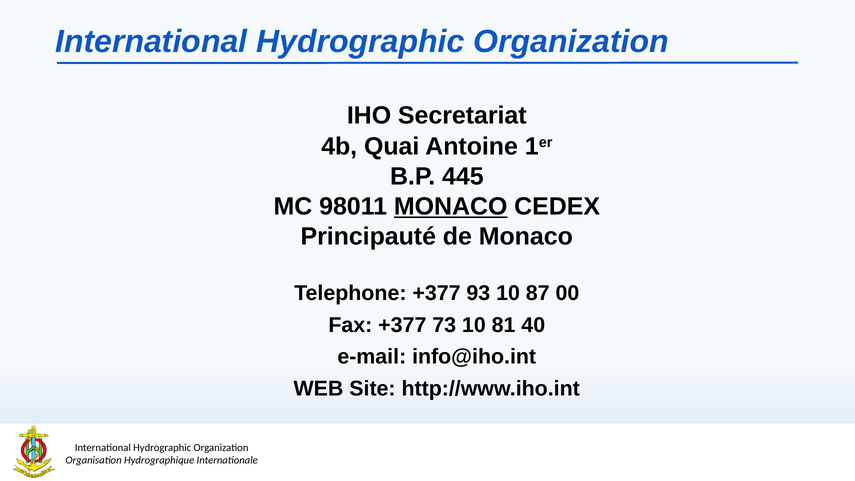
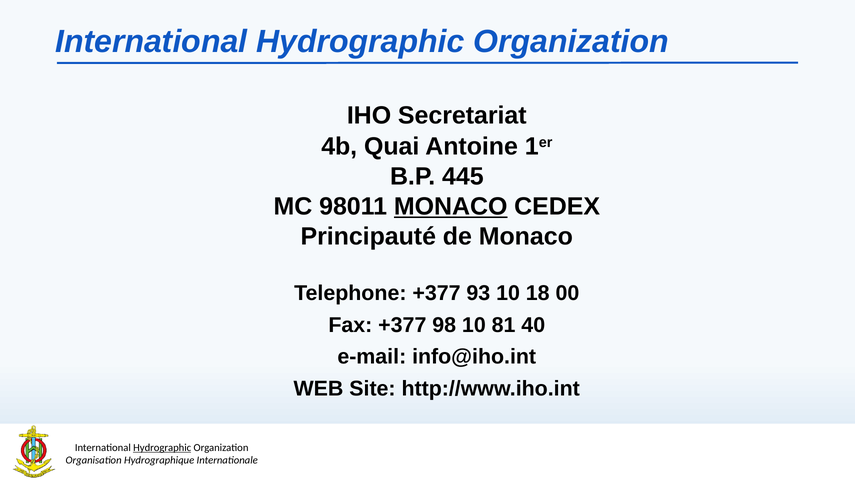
87: 87 -> 18 (538, 293)
73: 73 -> 98 (444, 325)
Hydrographic underline: none -> present (162, 448)
